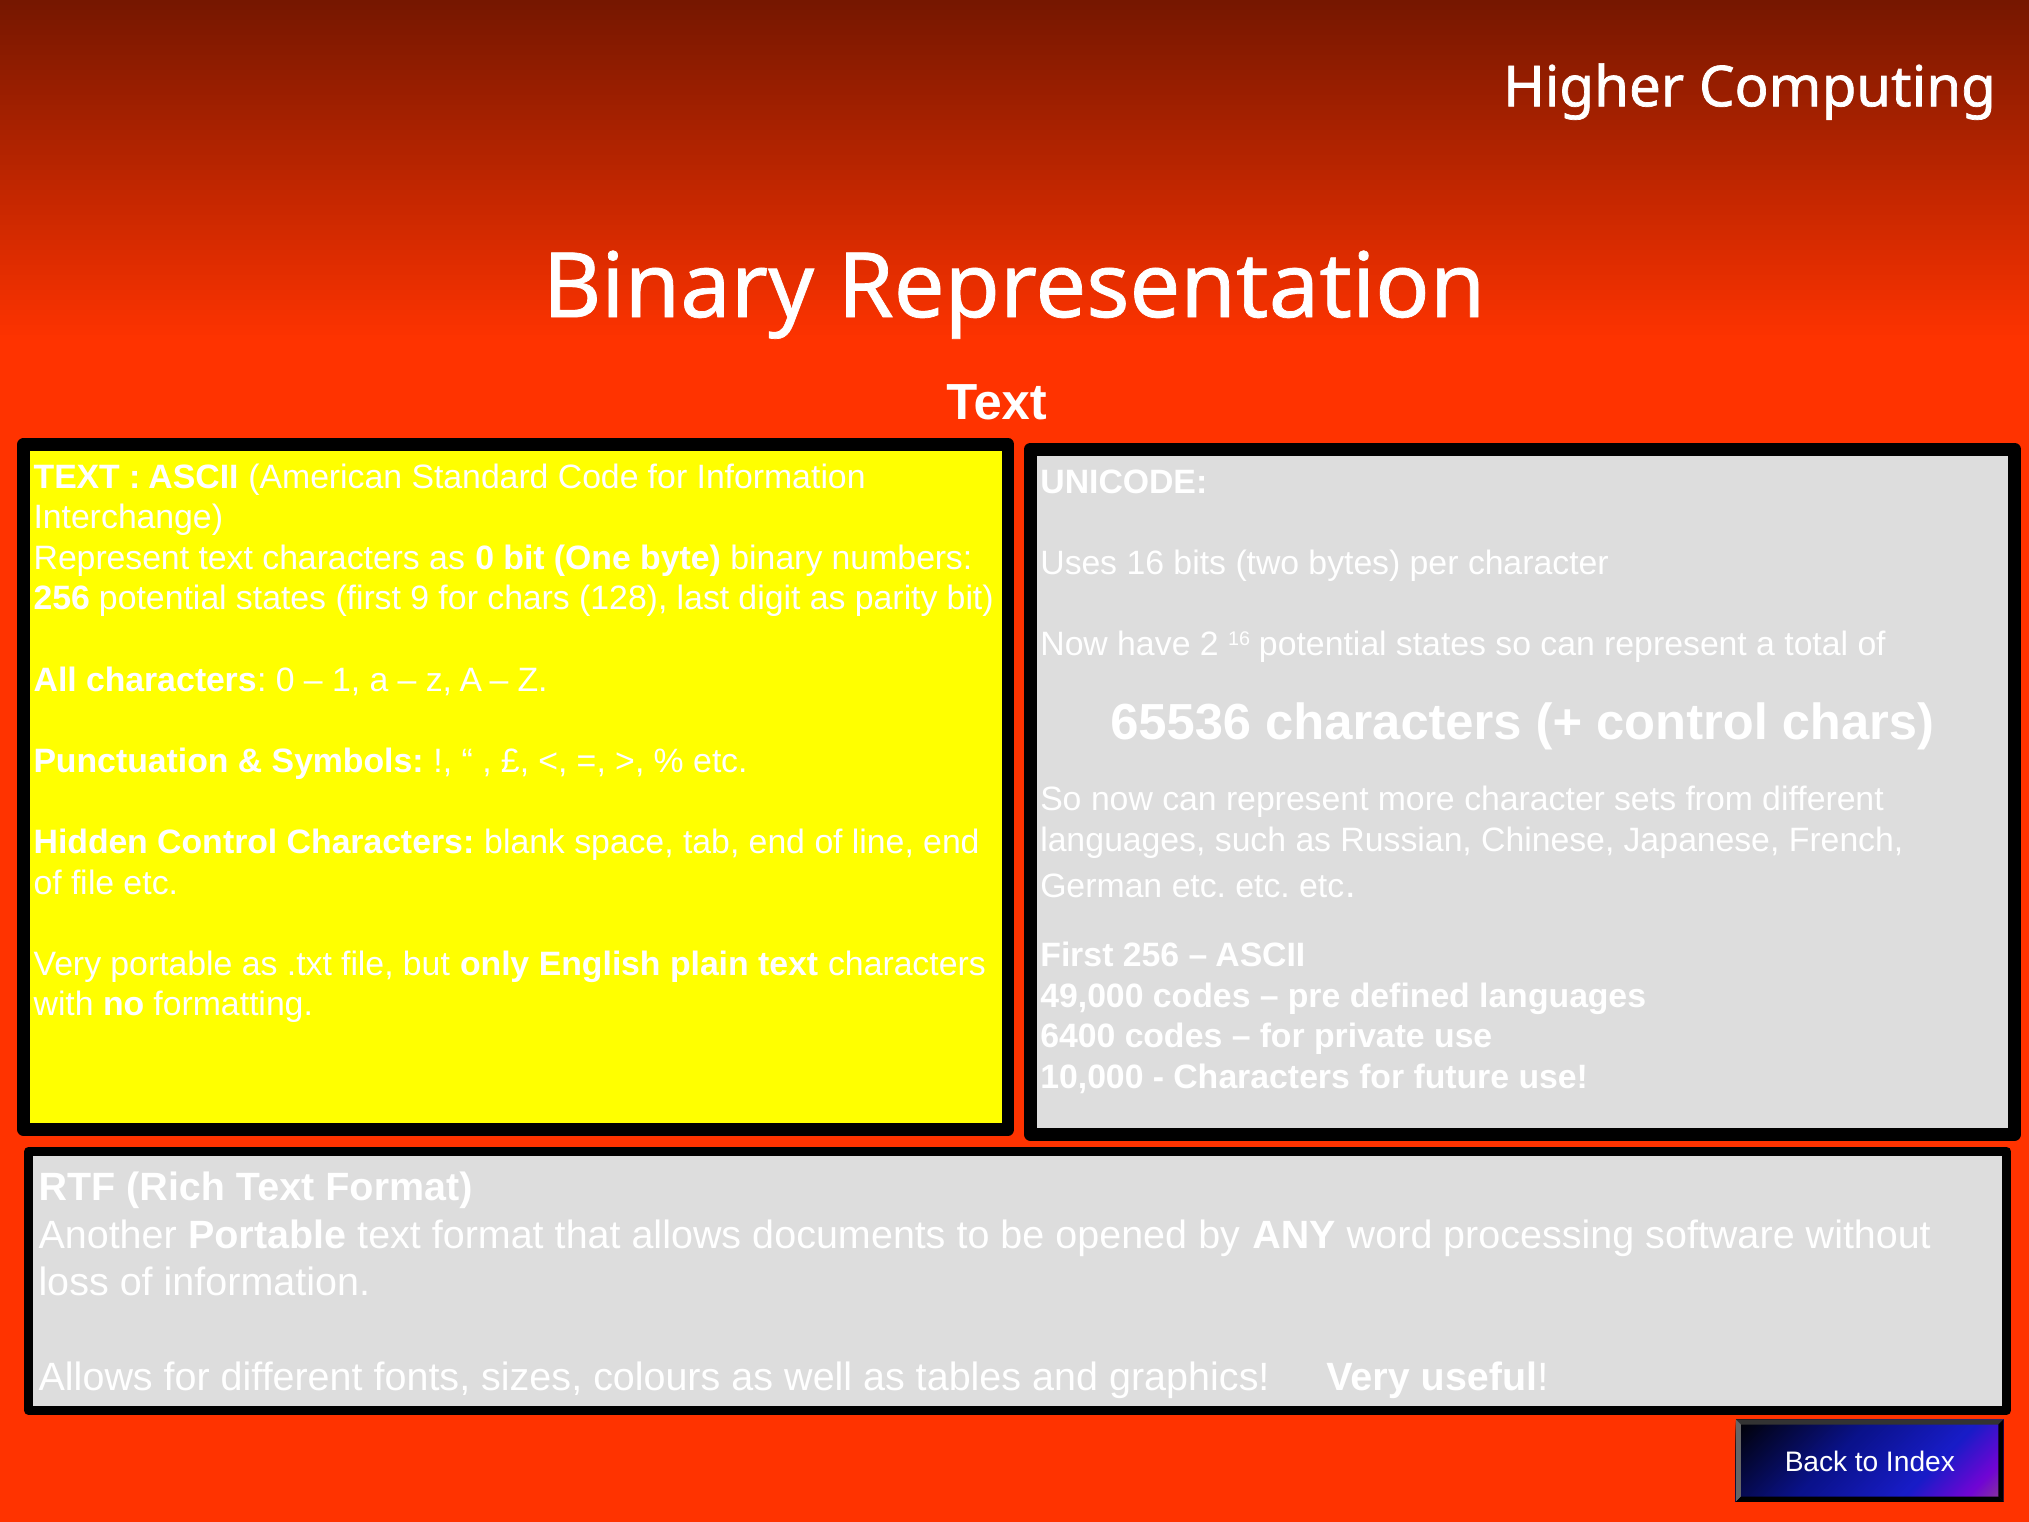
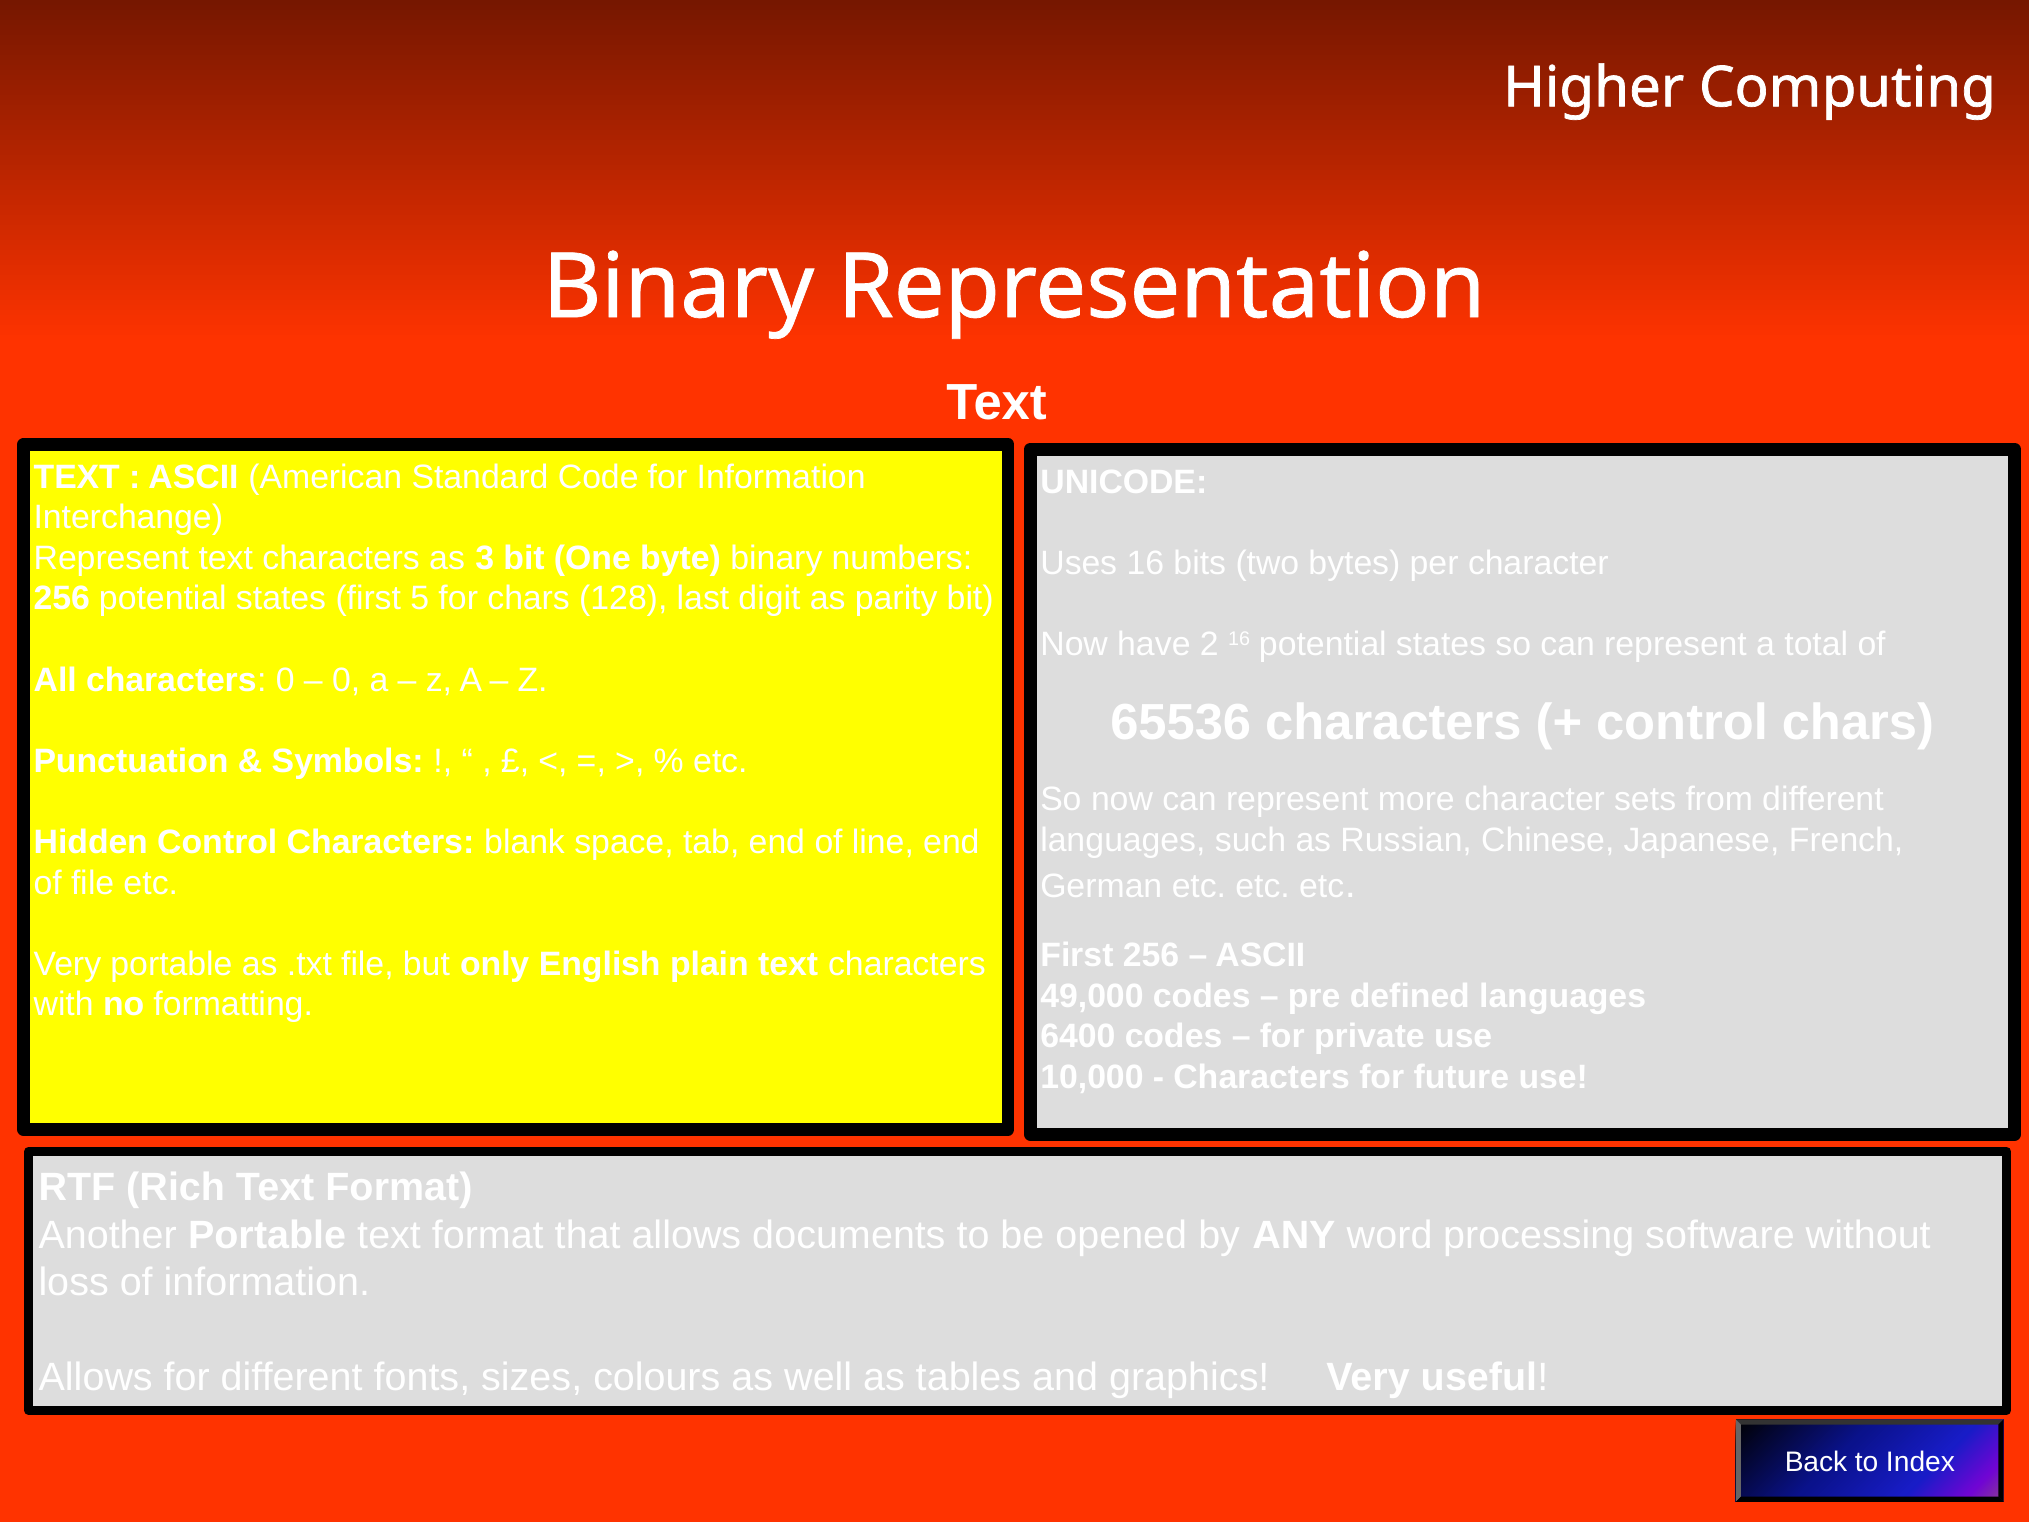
as 0: 0 -> 3 (485, 558)
9: 9 -> 5 (420, 599)
1: 1 -> 0 (346, 680)
